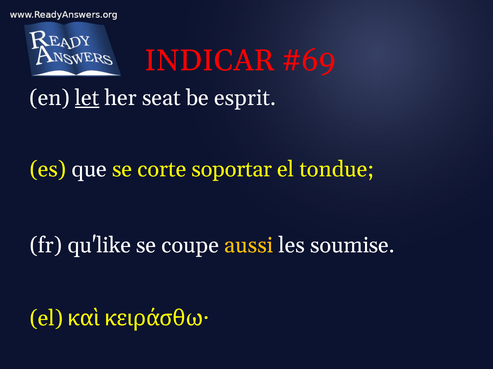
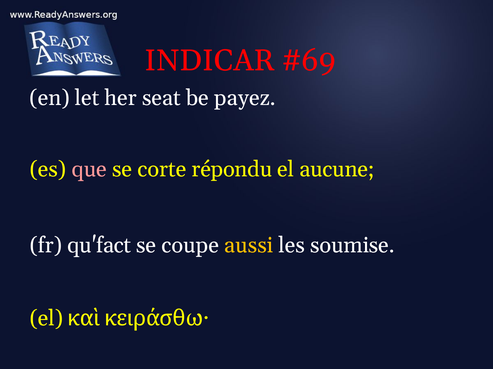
let underline: present -> none (87, 98)
esprit: esprit -> payez (245, 98)
que colour: white -> pink (89, 170)
soportar: soportar -> répondu (232, 170)
tondue: tondue -> aucune (337, 170)
qu'like: qu'like -> qu'fact (99, 246)
